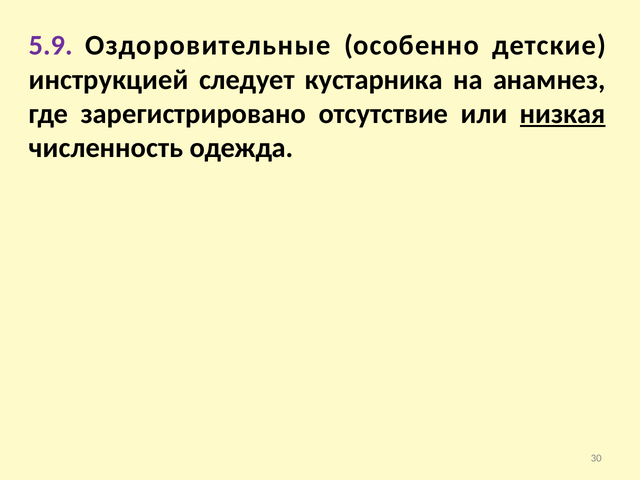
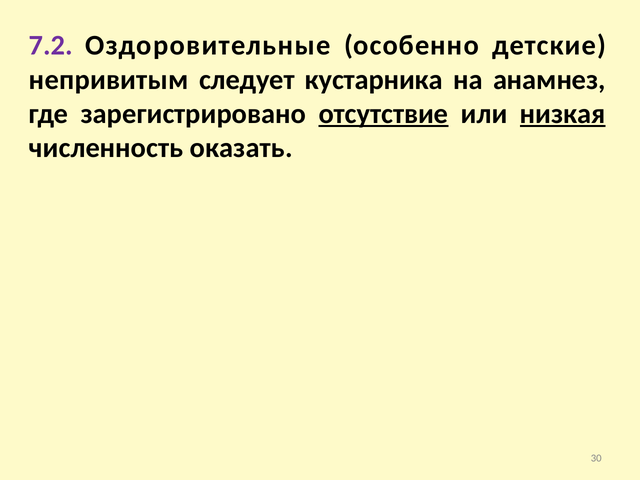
5.9: 5.9 -> 7.2 (51, 46)
инструкцией: инструкцией -> непривитым (109, 80)
отсутствие underline: none -> present (383, 114)
одежда: одежда -> оказать (241, 148)
